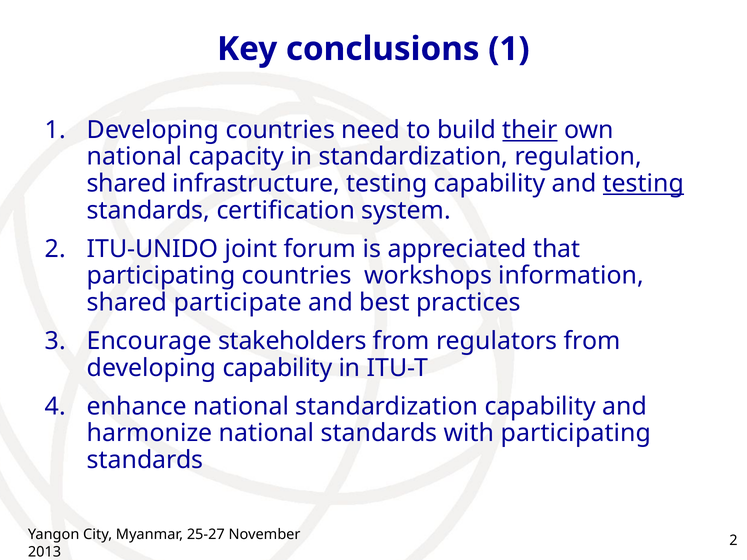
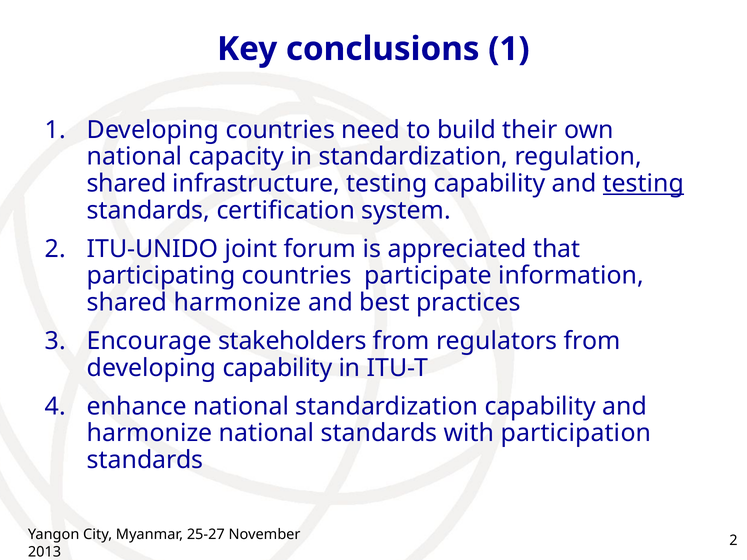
their underline: present -> none (530, 130)
workshops: workshops -> participate (428, 276)
shared participate: participate -> harmonize (238, 303)
with participating: participating -> participation (576, 433)
